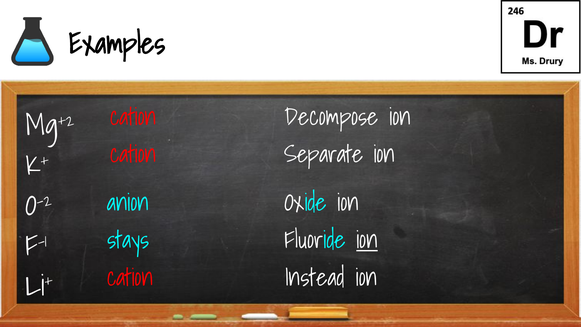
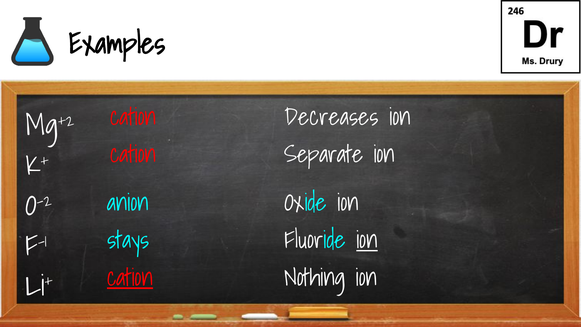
Decompose: Decompose -> Decreases (331, 117)
cation underline: none -> present (130, 278)
Instead: Instead -> Nothing (315, 278)
